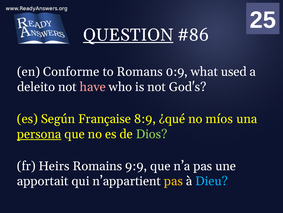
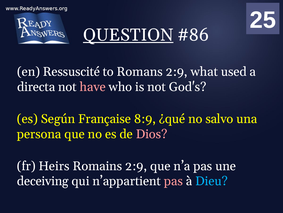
Conforme: Conforme -> Ressuscité (71, 72)
Romans 0:9: 0:9 -> 2:9 (177, 72)
deleito: deleito -> directa (36, 87)
míos: míos -> salvo (219, 119)
persona underline: present -> none (39, 134)
Dios colour: light green -> pink (152, 134)
Romains 9:9: 9:9 -> 2:9 (136, 165)
apportait: apportait -> deceiving (43, 181)
pas colour: yellow -> pink (173, 181)
